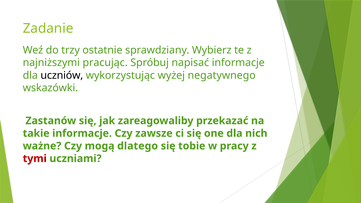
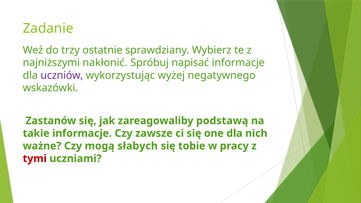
pracując: pracując -> nakłonić (105, 63)
uczniów colour: black -> purple (62, 75)
przekazać: przekazać -> podstawą (222, 121)
dlatego: dlatego -> słabych (138, 146)
